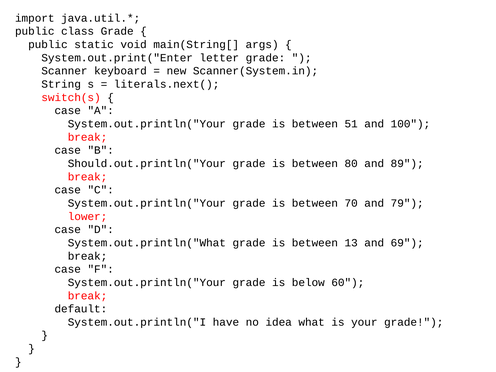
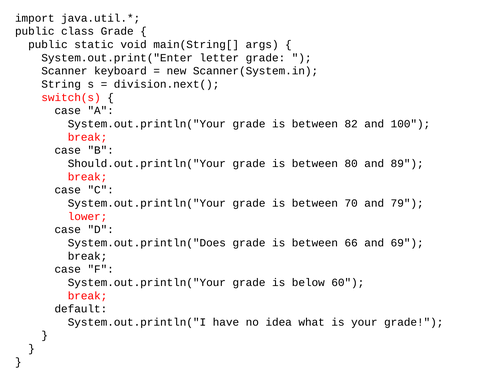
literals.next(: literals.next( -> division.next( (167, 84)
51: 51 -> 82 (351, 124)
System.out.println("What: System.out.println("What -> System.out.println("Does (147, 243)
13: 13 -> 66 (351, 243)
